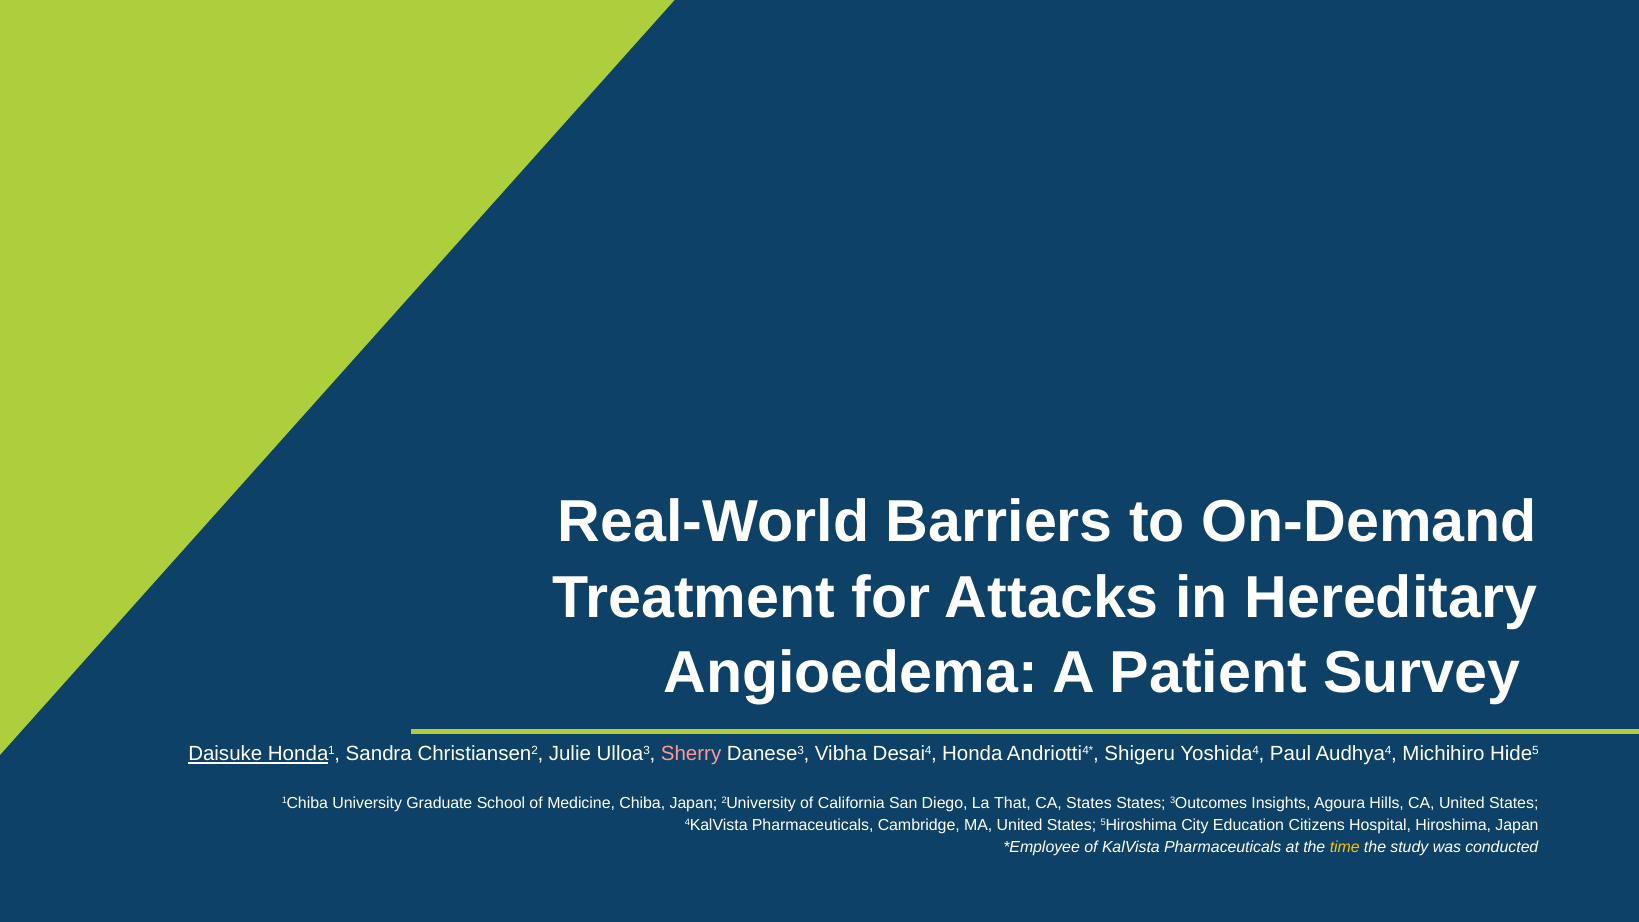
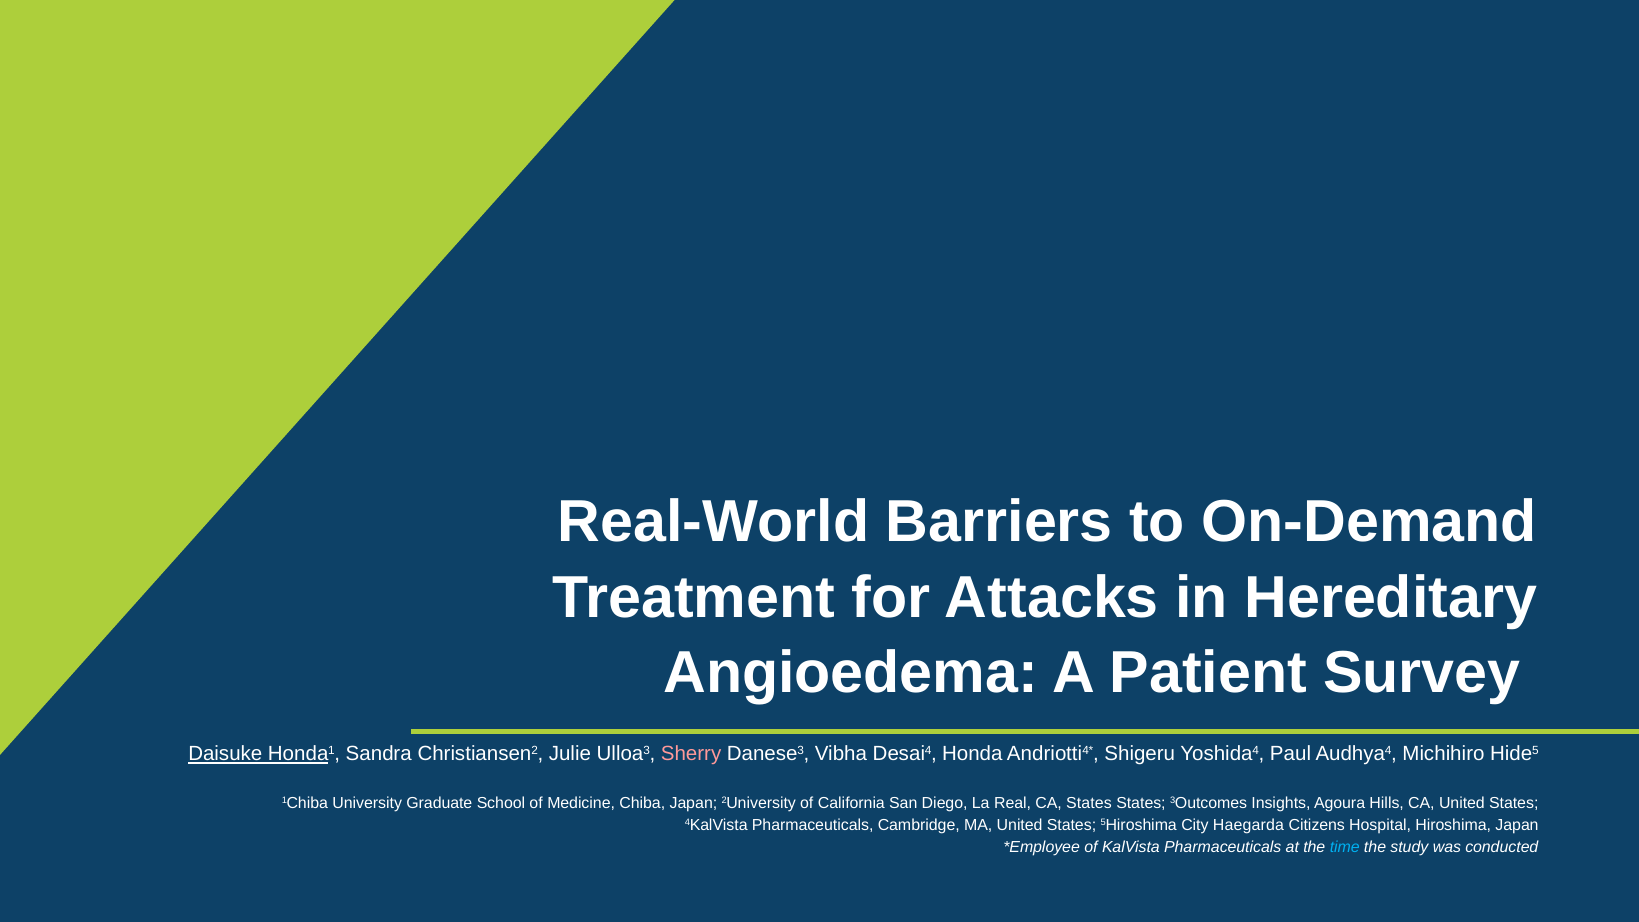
That: That -> Real (1013, 803)
Education: Education -> Haegarda (1248, 825)
time colour: yellow -> light blue (1345, 847)
